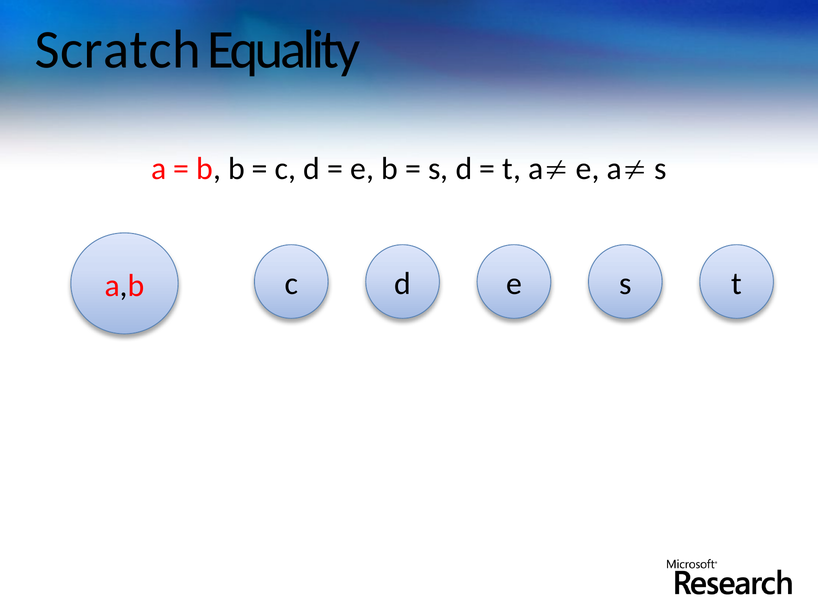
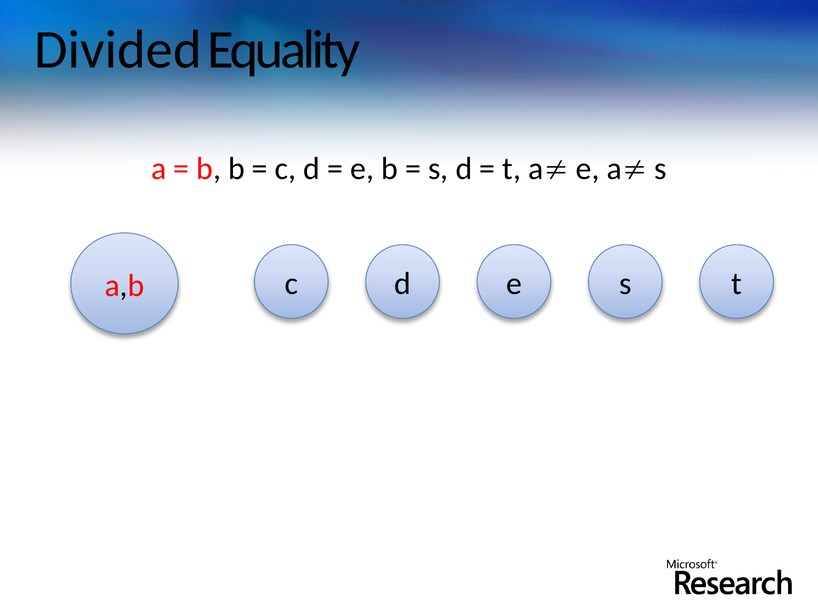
Scratch: Scratch -> Divided (118, 50)
